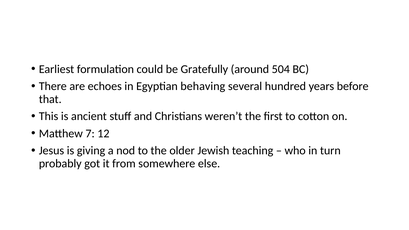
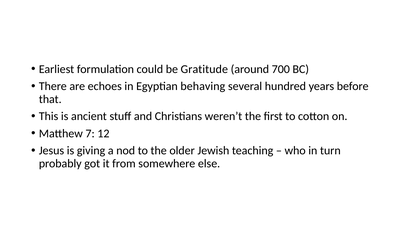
Gratefully: Gratefully -> Gratitude (204, 69)
504: 504 -> 700 (281, 69)
